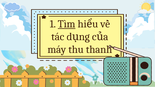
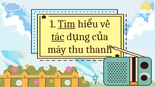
tác underline: none -> present (58, 37)
